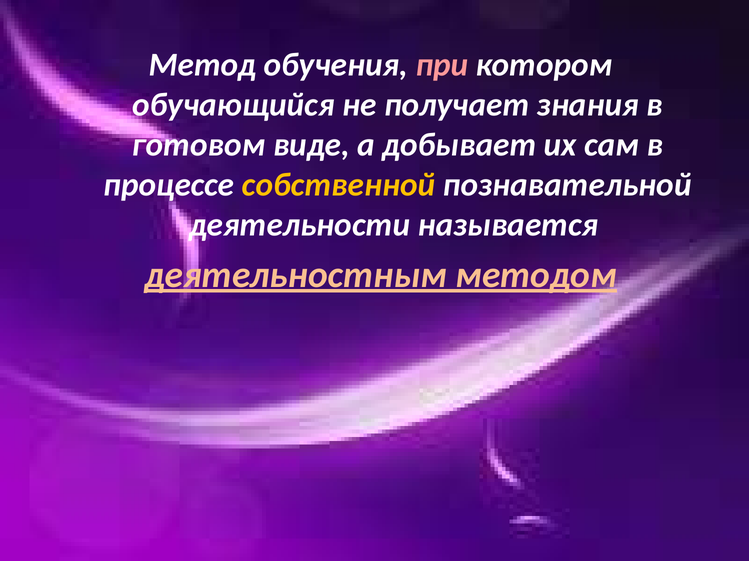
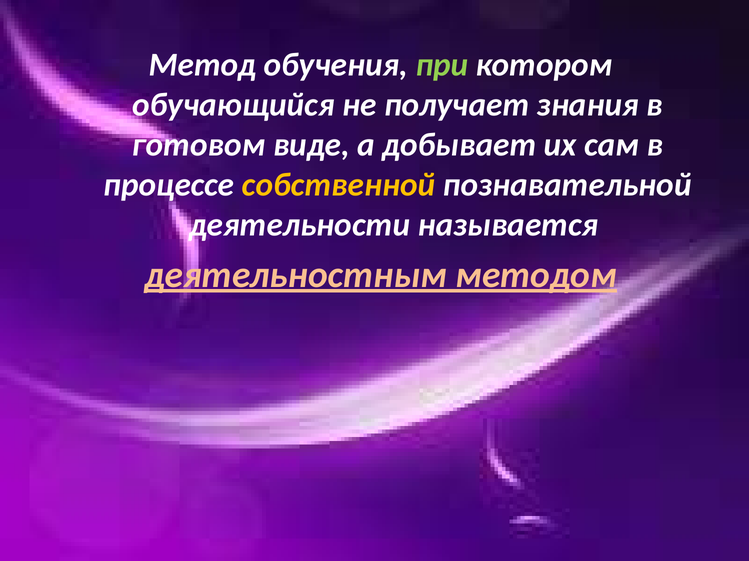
при colour: pink -> light green (442, 65)
